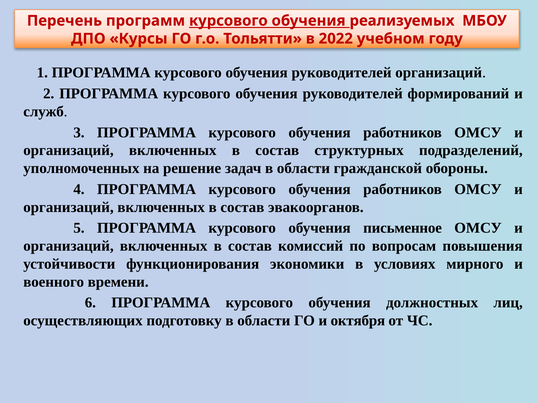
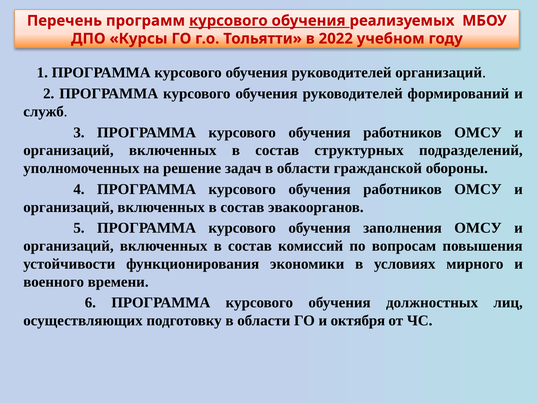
письменное: письменное -> заполнения (403, 228)
